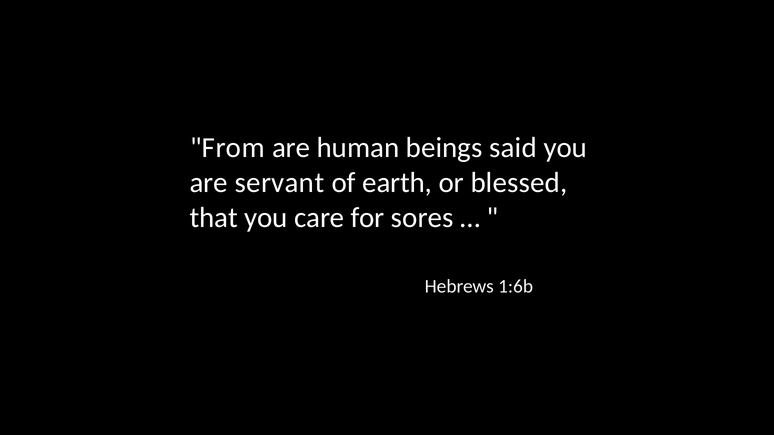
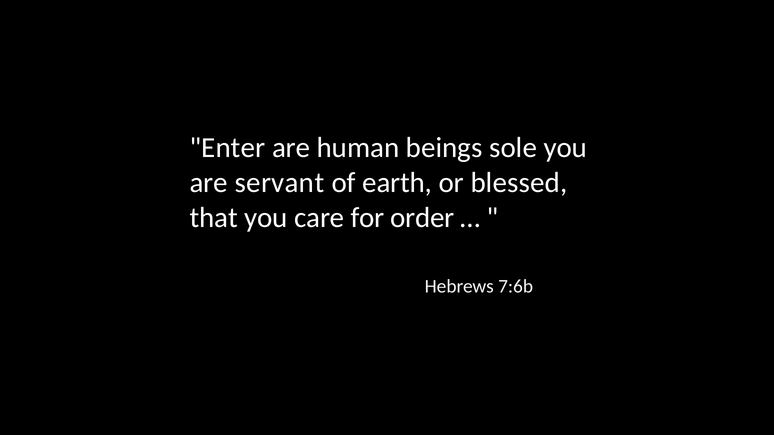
From: From -> Enter (227, 148)
said: said -> sole (513, 148)
sores: sores -> order (422, 218)
1:6b: 1:6b -> 7:6b (516, 287)
